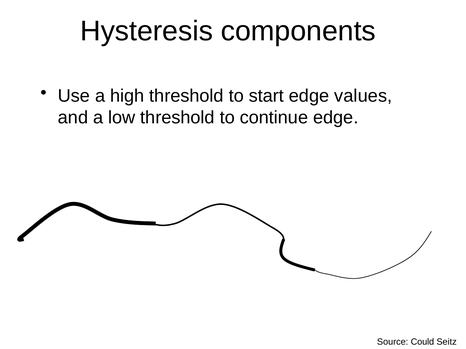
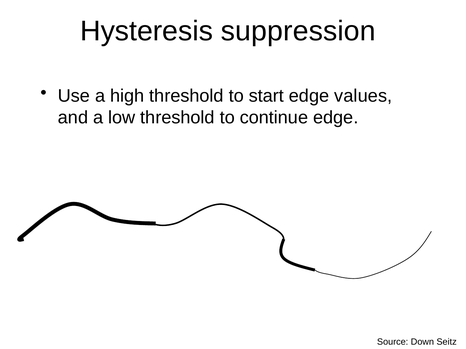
components: components -> suppression (298, 31)
Could: Could -> Down (422, 342)
